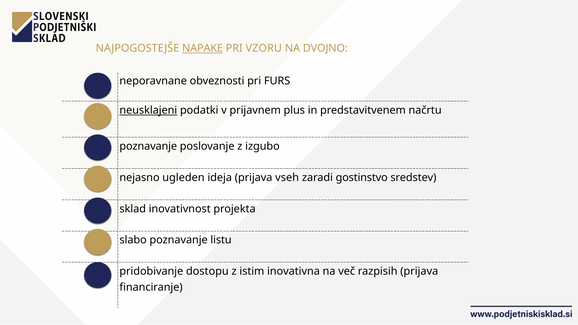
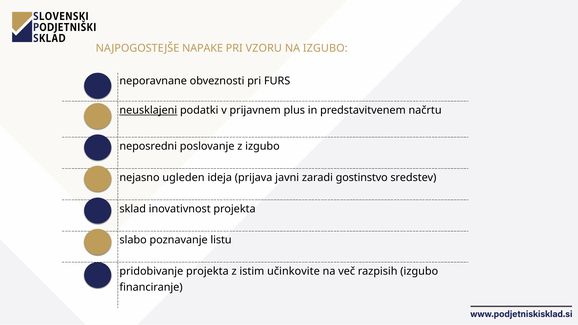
NAPAKE underline: present -> none (203, 48)
NA DVOJNO: DVOJNO -> IZGUBO (325, 48)
poznavanje: poznavanje -> neposredni (148, 146)
vseh: vseh -> javni (287, 178)
pridobivanje dostopu: dostopu -> projekta (207, 271)
inovativna: inovativna -> učinkovite (293, 271)
razpisih prijava: prijava -> izgubo (419, 271)
